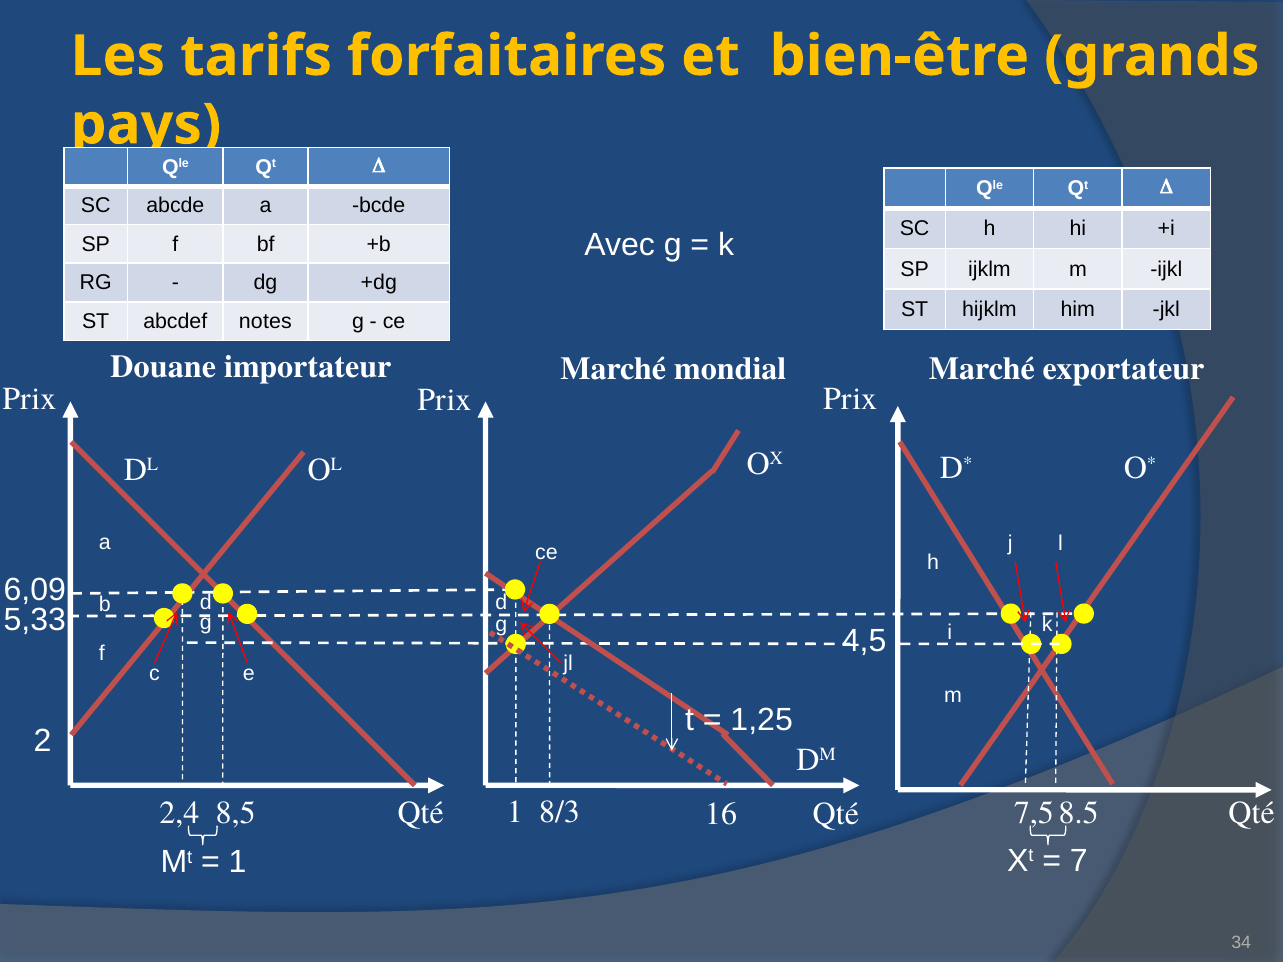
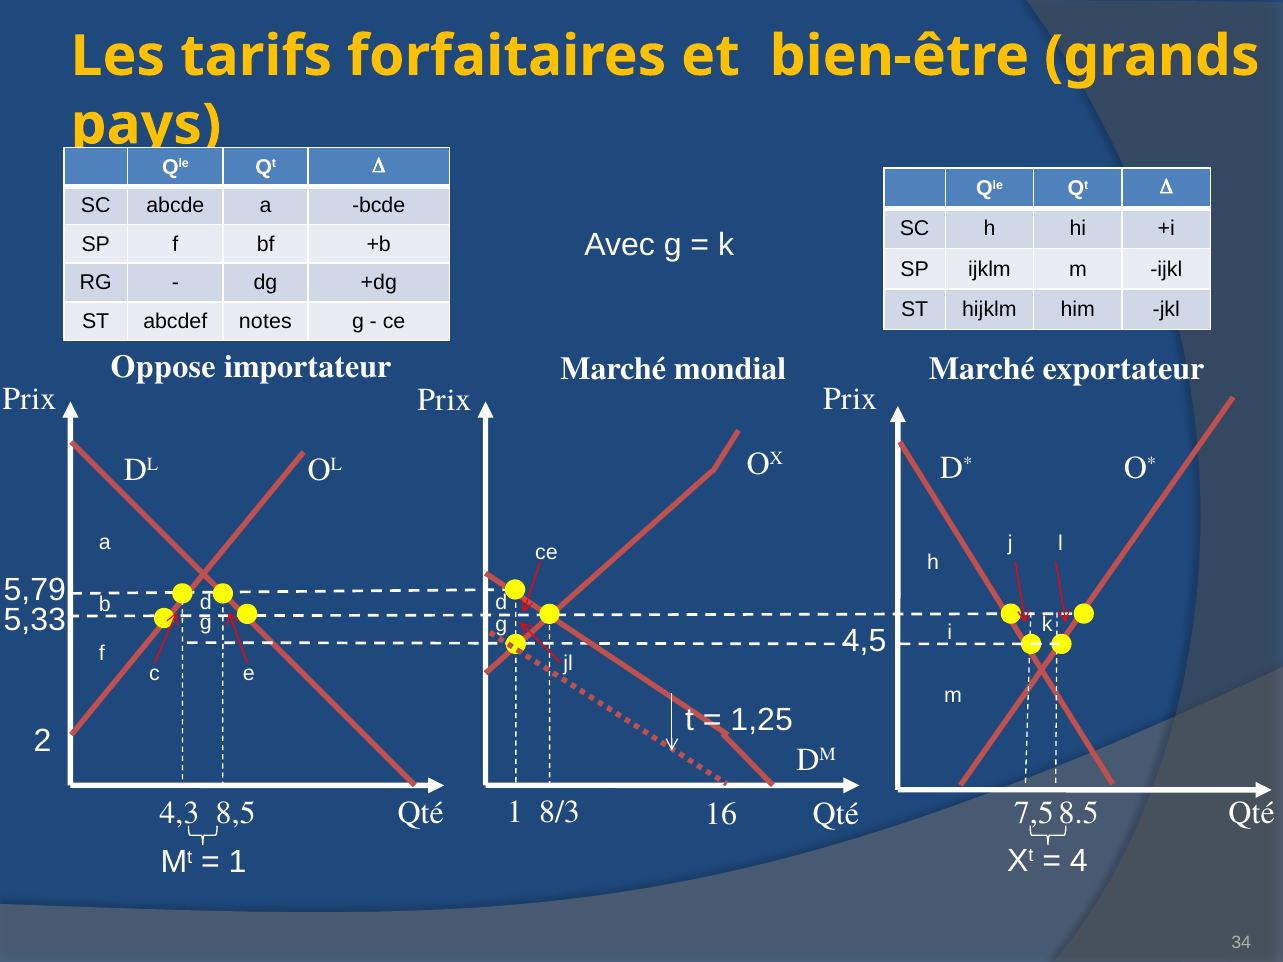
Douane: Douane -> Oppose (163, 367)
6,09: 6,09 -> 5,79 (35, 590)
2,4: 2,4 -> 4,3 (179, 813)
7: 7 -> 4 (1079, 861)
